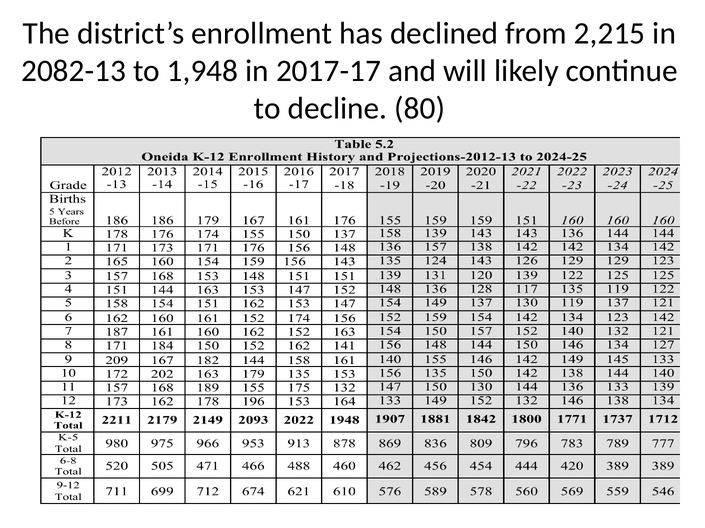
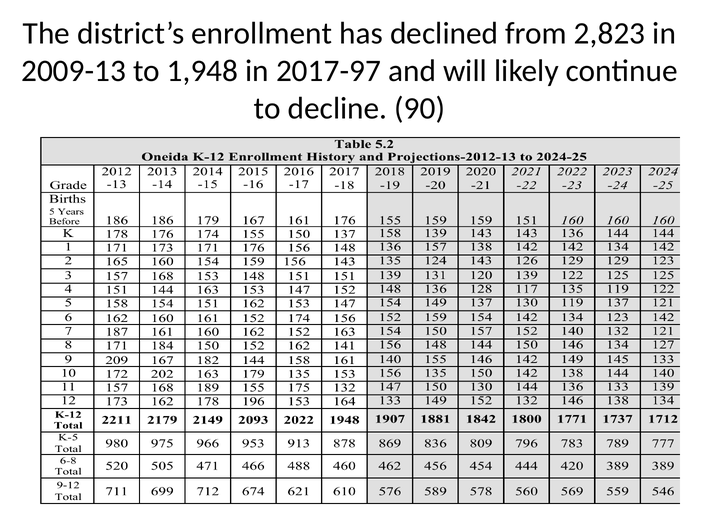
2,215: 2,215 -> 2,823 (610, 34)
2082-13: 2082-13 -> 2009-13 (74, 71)
2017-17: 2017-17 -> 2017-97 (328, 71)
80: 80 -> 90 (420, 109)
